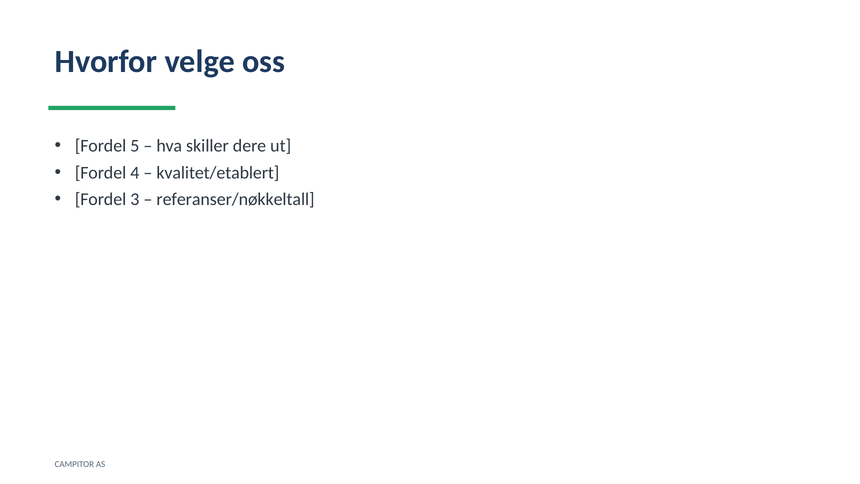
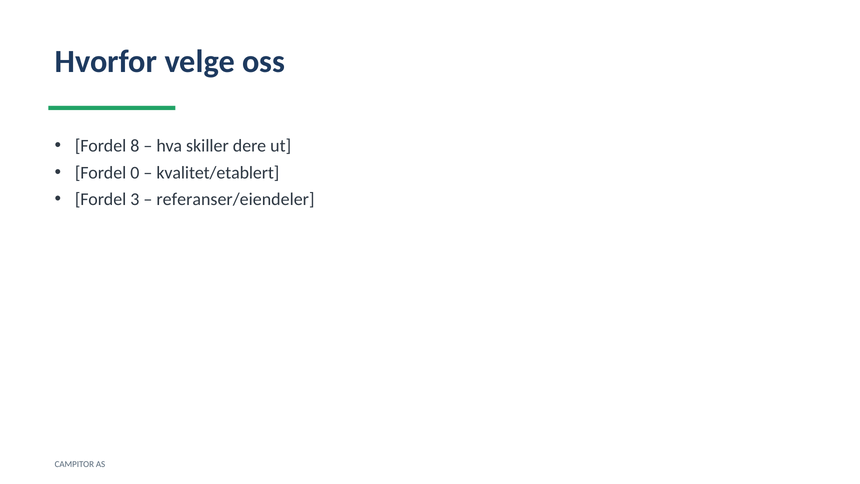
5: 5 -> 8 (135, 146)
4: 4 -> 0 (135, 173)
referanser/nøkkeltall: referanser/nøkkeltall -> referanser/eiendeler (235, 199)
